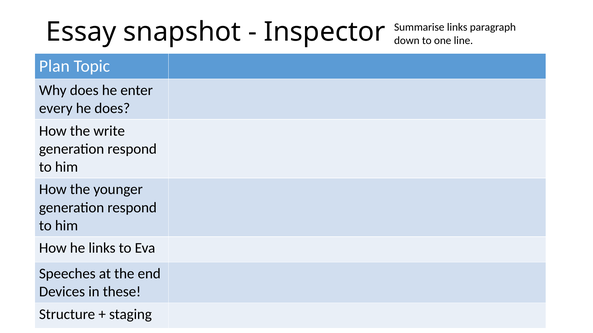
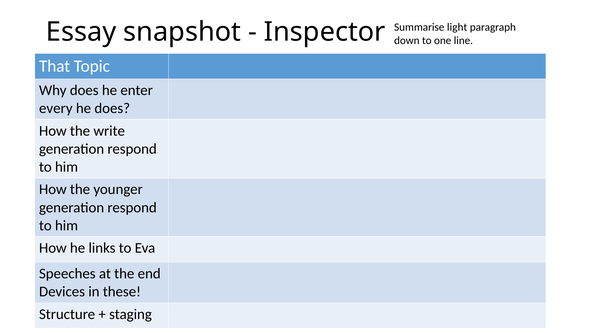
Summarise links: links -> light (457, 27)
Plan: Plan -> That (55, 66)
